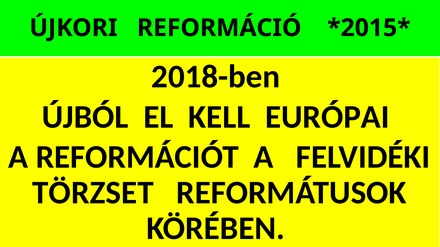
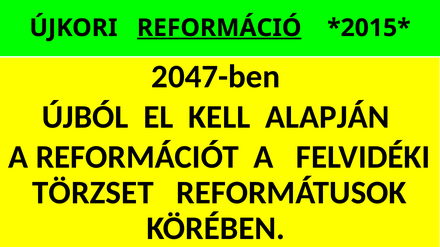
REFORMÁCIÓ underline: none -> present (219, 28)
2018-ben: 2018-ben -> 2047-ben (216, 77)
EURÓPAI: EURÓPAI -> ALAPJÁN (327, 117)
